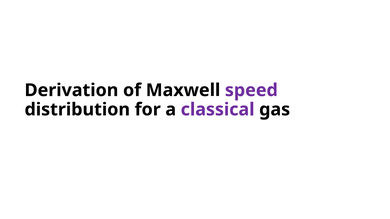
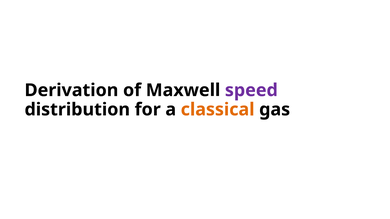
classical colour: purple -> orange (218, 110)
